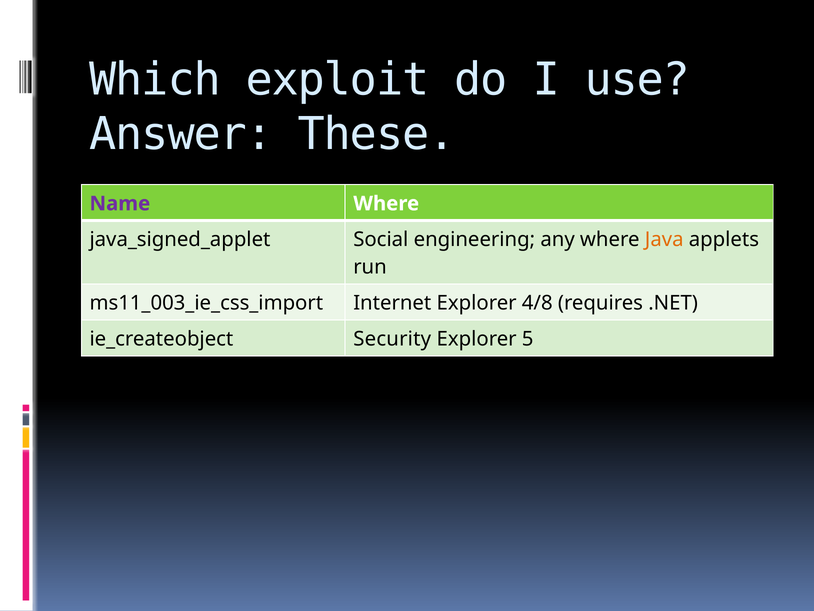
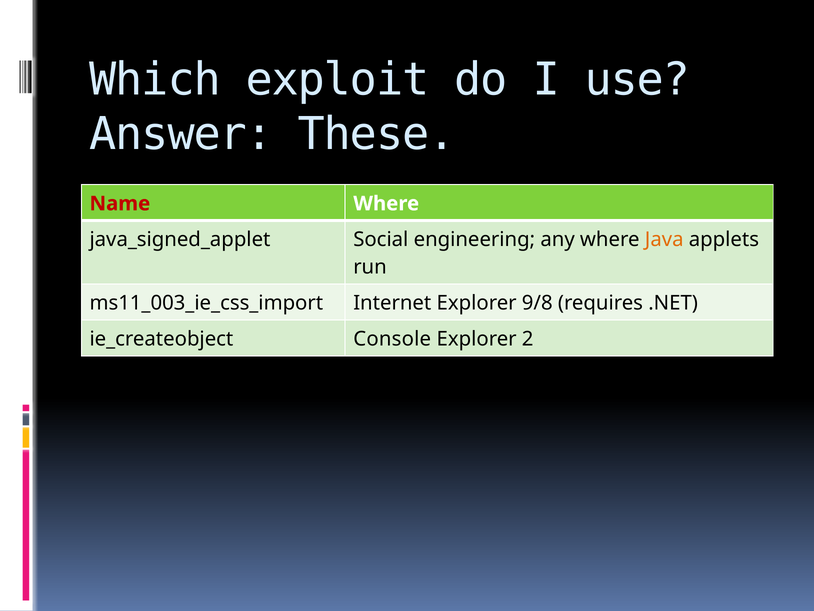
Name colour: purple -> red (120, 203)
4/8: 4/8 -> 9/8 (537, 303)
Security: Security -> Console (392, 339)
5: 5 -> 2 (528, 339)
